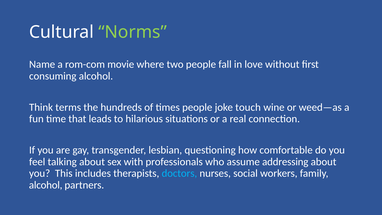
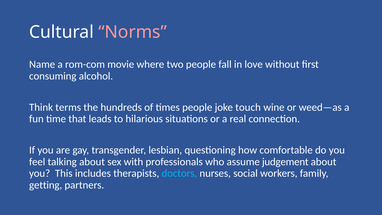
Norms colour: light green -> pink (133, 32)
addressing: addressing -> judgement (285, 162)
alcohol: alcohol -> getting (46, 185)
